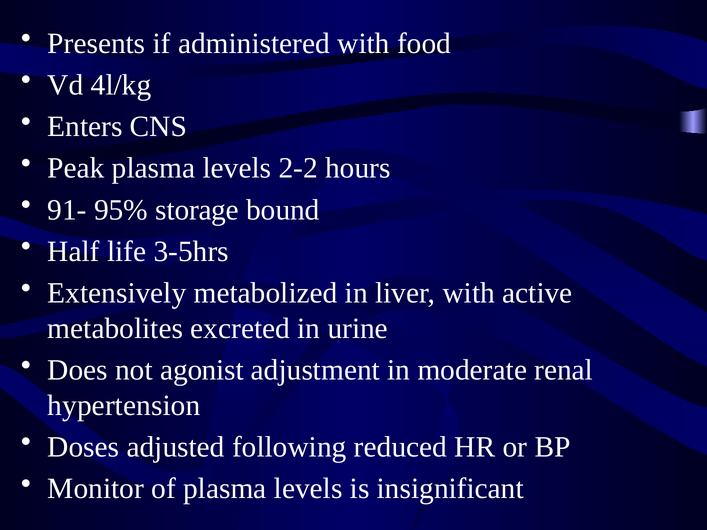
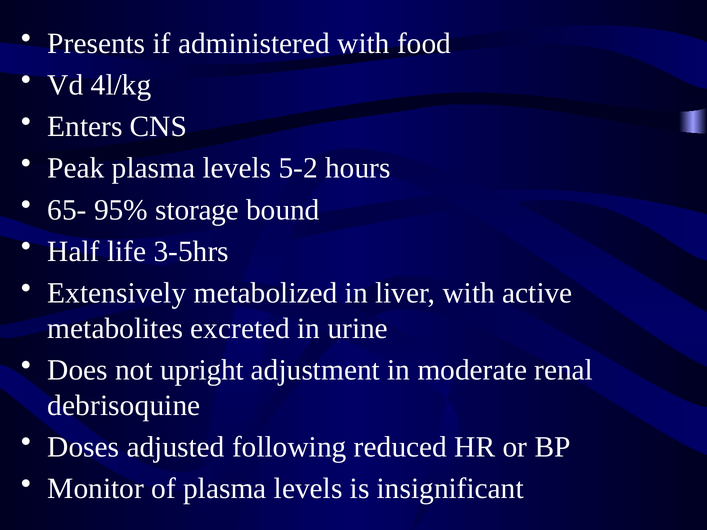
2-2: 2-2 -> 5-2 (298, 168)
91-: 91- -> 65- (67, 210)
agonist: agonist -> upright (202, 370)
hypertension: hypertension -> debrisoquine (124, 406)
